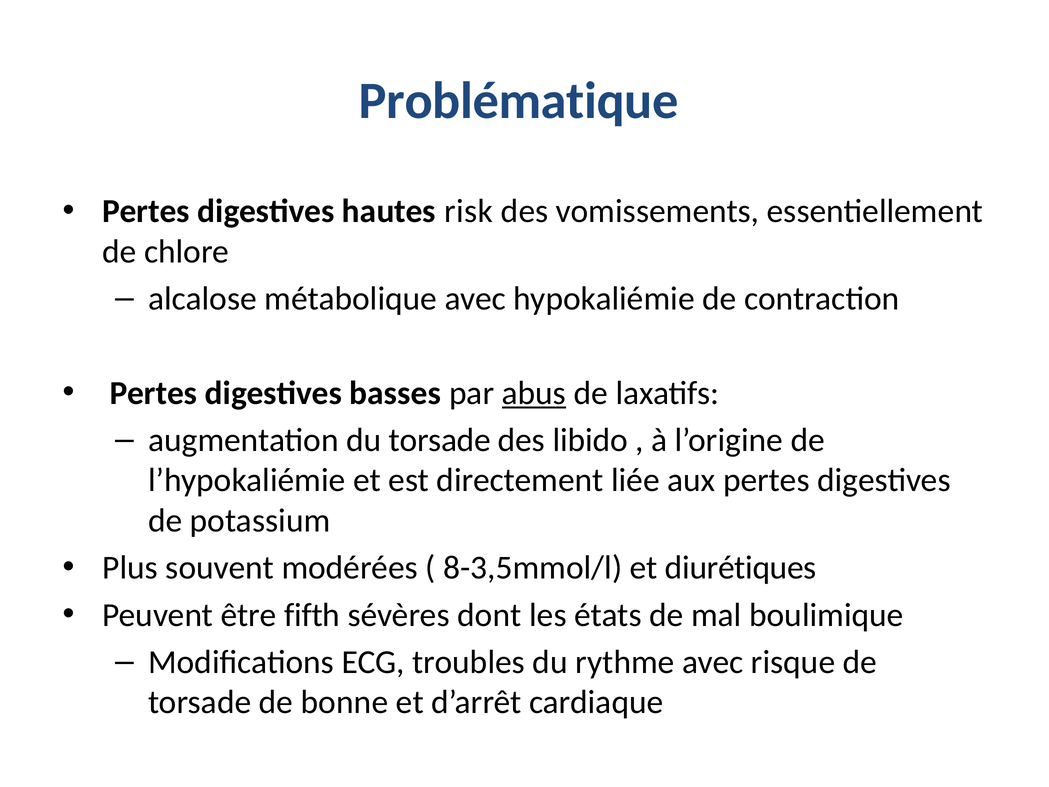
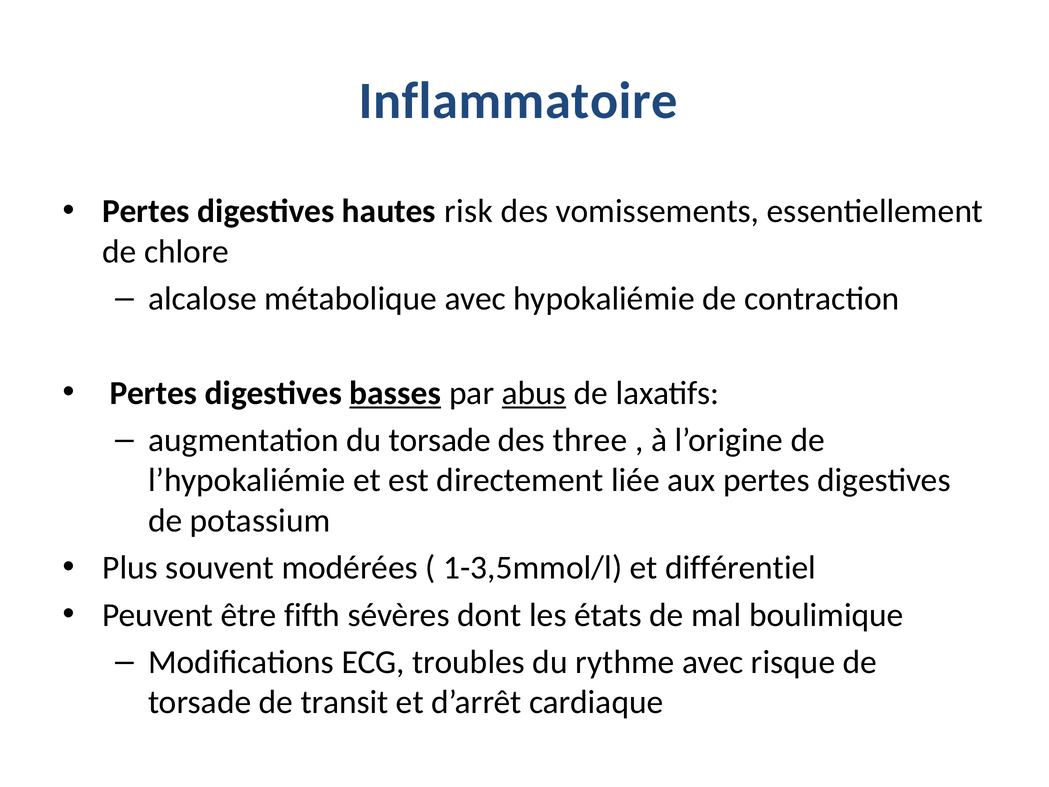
Problématique: Problématique -> Inflammatoire (518, 101)
basses underline: none -> present (395, 393)
libido: libido -> three (590, 440)
8-3,5mmol/l: 8-3,5mmol/l -> 1-3,5mmol/l (533, 568)
diurétiques: diurétiques -> différentiel (741, 568)
bonne: bonne -> transit (345, 702)
